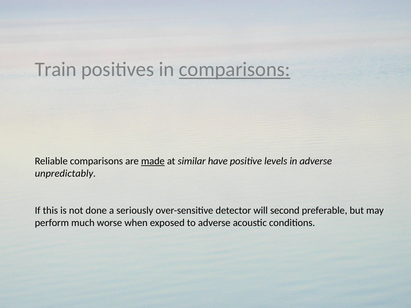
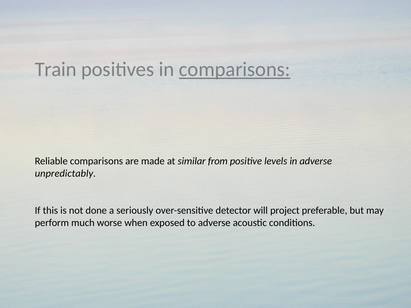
made underline: present -> none (153, 161)
have: have -> from (218, 161)
second: second -> project (285, 211)
